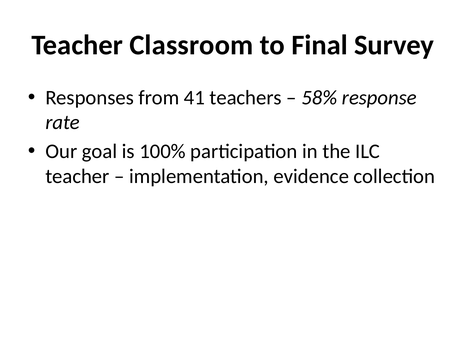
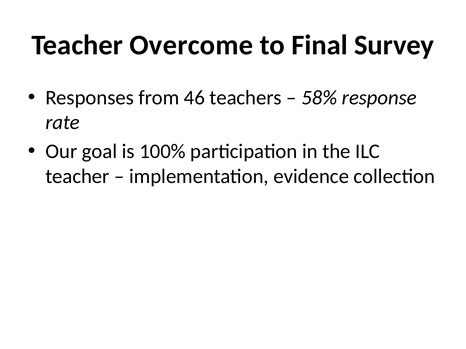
Classroom: Classroom -> Overcome (191, 45)
41: 41 -> 46 (194, 98)
